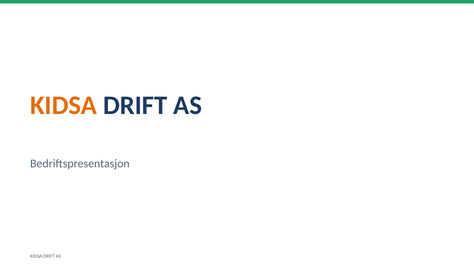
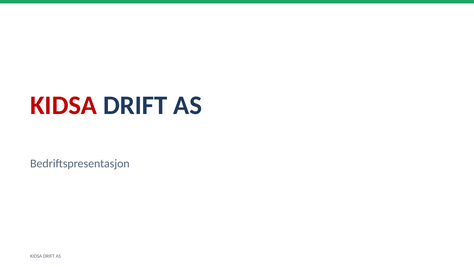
KIDSA colour: orange -> red (64, 105)
